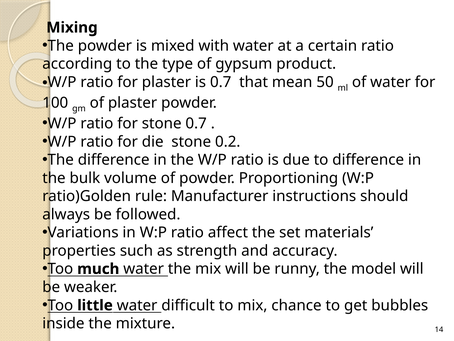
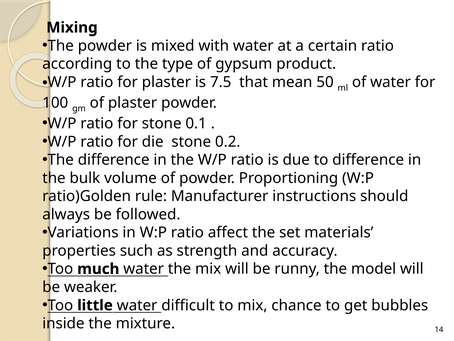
is 0.7: 0.7 -> 7.5 (221, 82)
stone 0.7: 0.7 -> 0.1 (196, 123)
